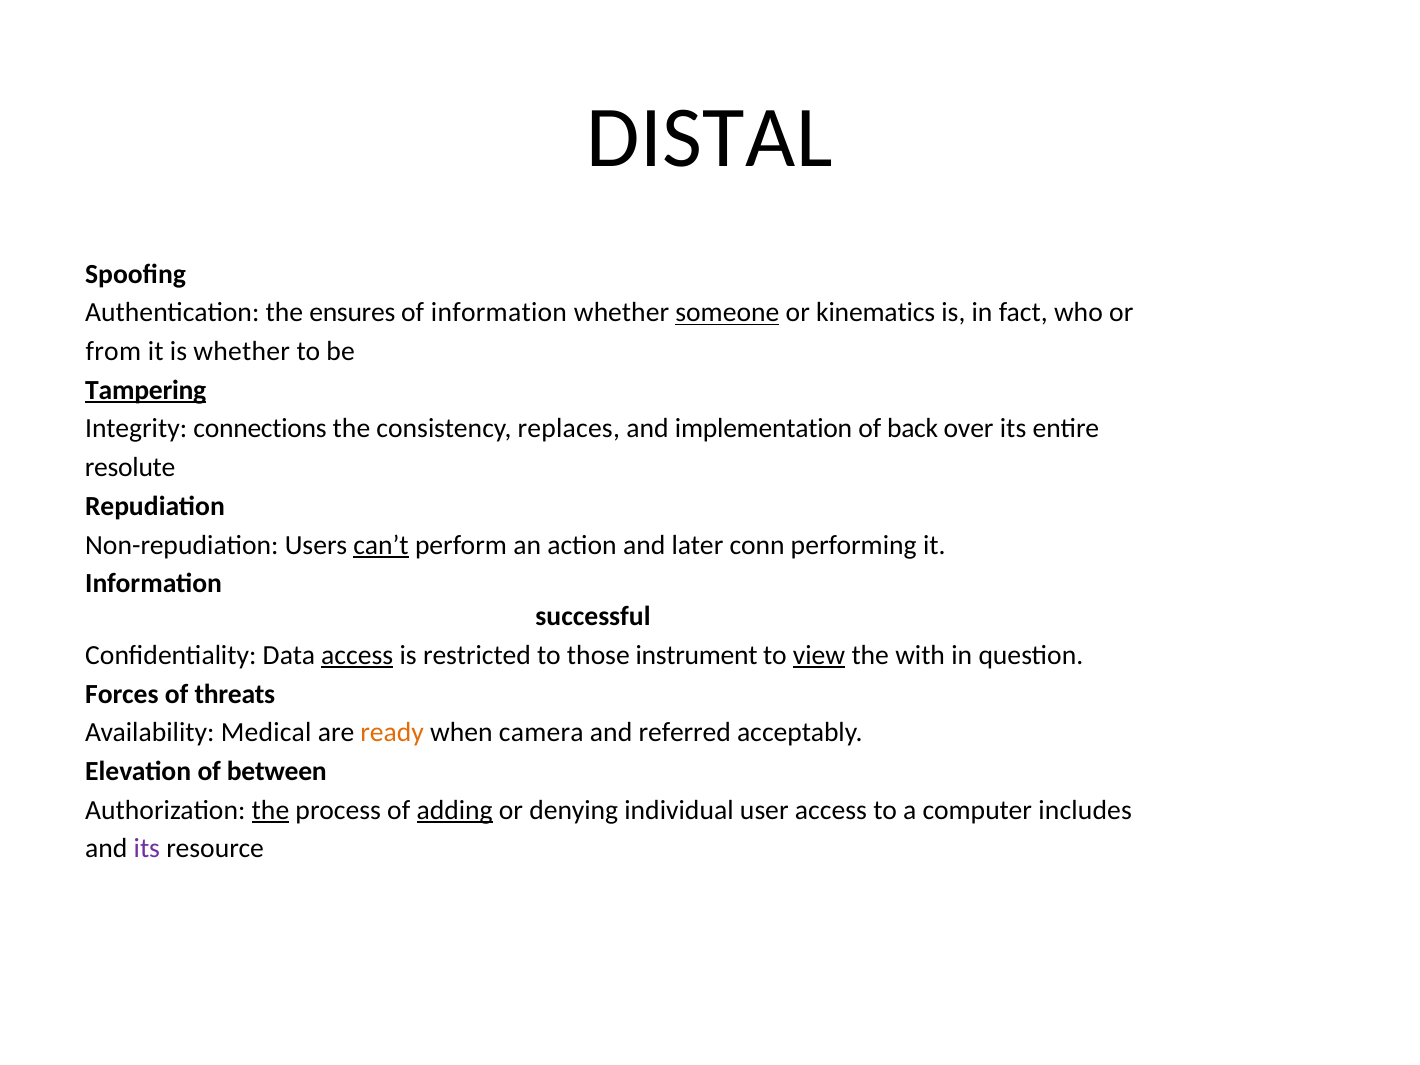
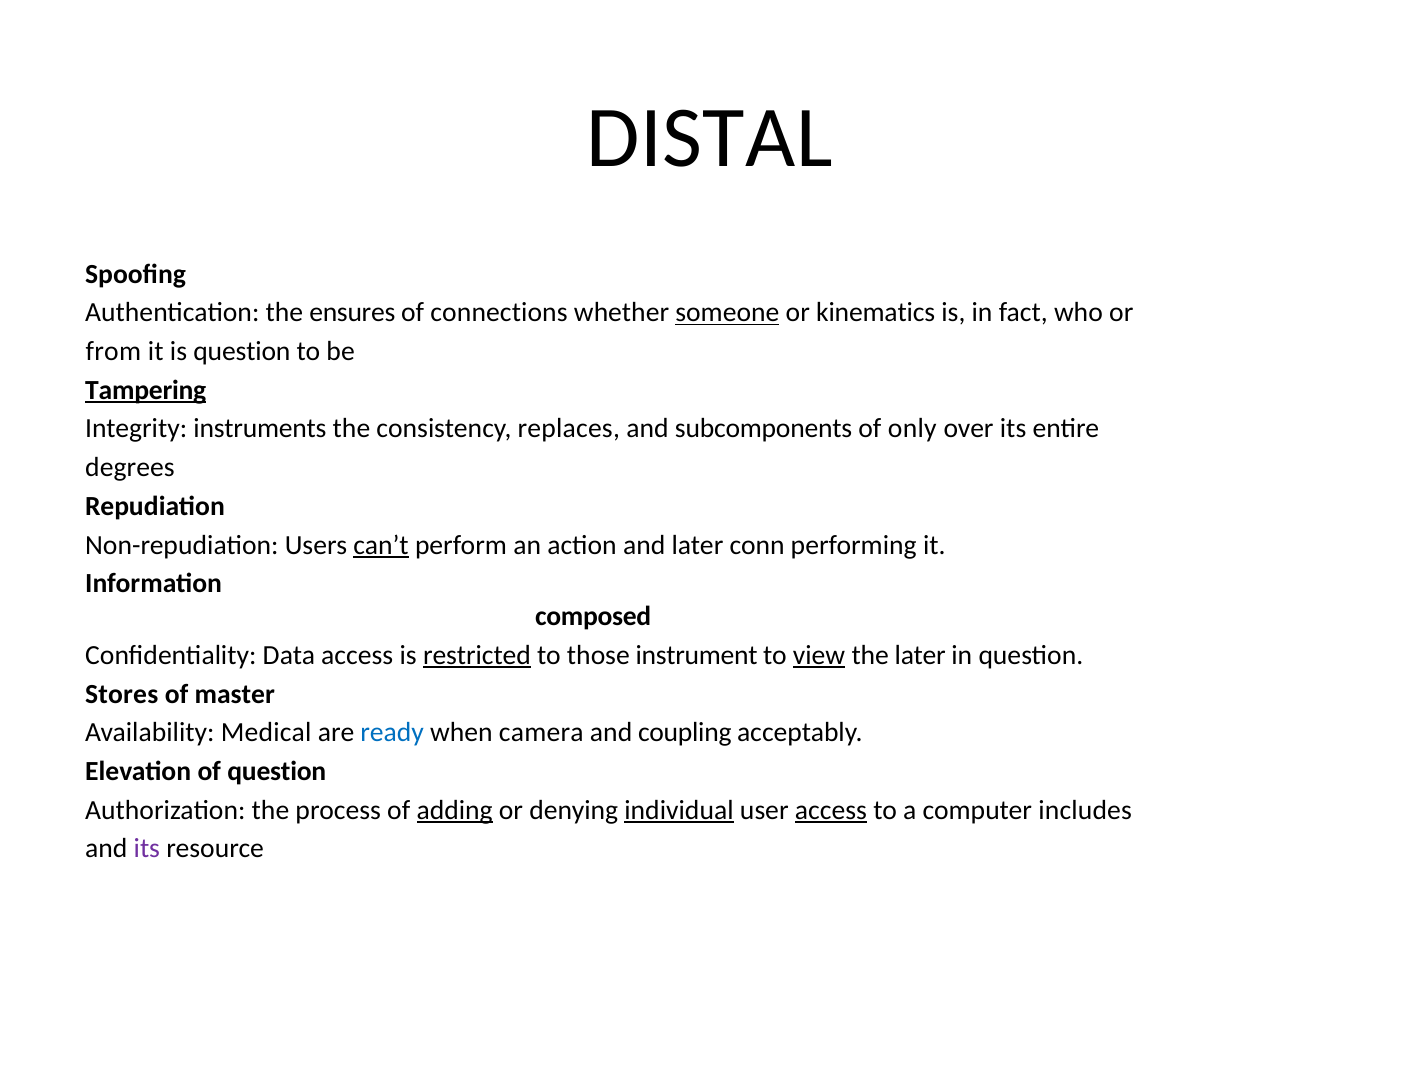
of information: information -> connections (499, 313)
is whether: whether -> question (242, 351)
connections: connections -> instruments (260, 429)
implementation: implementation -> subcomponents (764, 429)
back: back -> only (912, 429)
resolute: resolute -> degrees (130, 468)
successful: successful -> composed (593, 617)
access underline: present -> none (357, 655)
restricted underline: none -> present (477, 655)
the with: with -> later (920, 655)
Forces: Forces -> Stores (122, 694)
threats: threats -> master (235, 694)
ready colour: orange -> blue (392, 733)
referred: referred -> coupling (685, 733)
of between: between -> question (277, 771)
the underline: present -> none (270, 810)
individual underline: none -> present (679, 810)
access underline: none -> present (831, 810)
